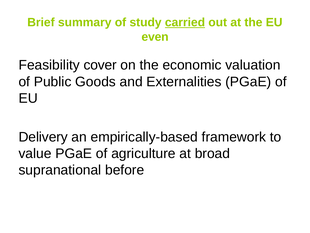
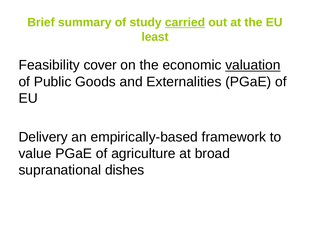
even: even -> least (155, 37)
valuation underline: none -> present (253, 65)
before: before -> dishes (125, 170)
